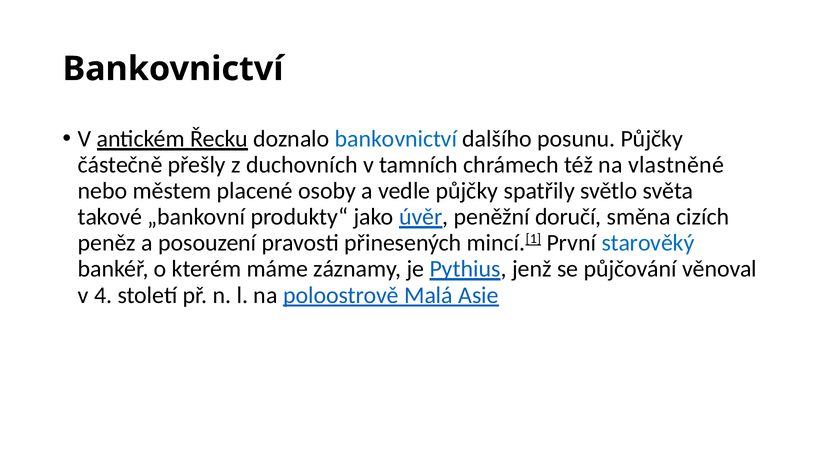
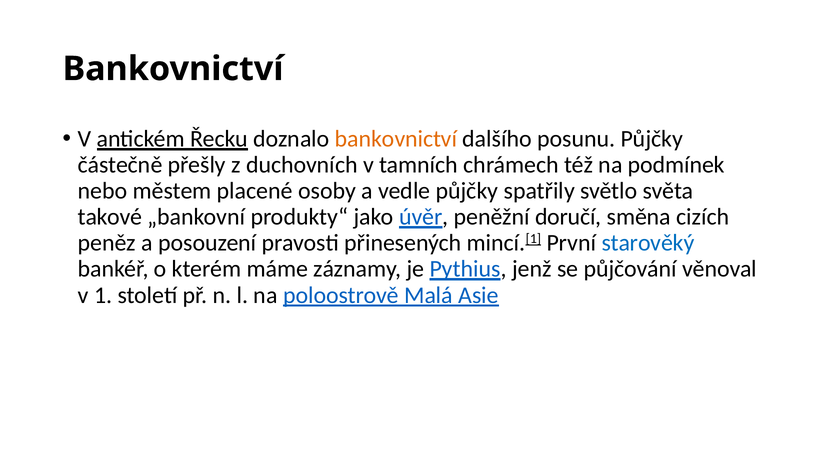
bankovnictví colour: blue -> orange (396, 139)
vlastněné: vlastněné -> podmínek (676, 165)
4: 4 -> 1 (103, 295)
